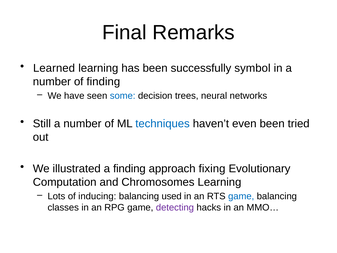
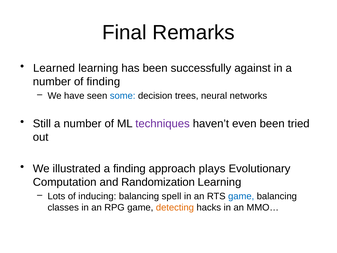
symbol: symbol -> against (253, 68)
techniques colour: blue -> purple (163, 124)
fixing: fixing -> plays (212, 169)
Chromosomes: Chromosomes -> Randomization (158, 182)
used: used -> spell (171, 196)
detecting colour: purple -> orange (175, 207)
